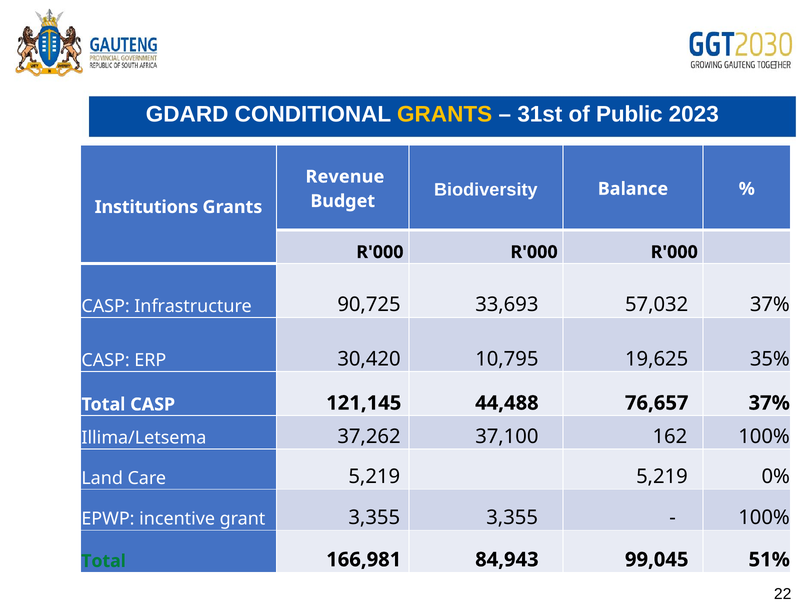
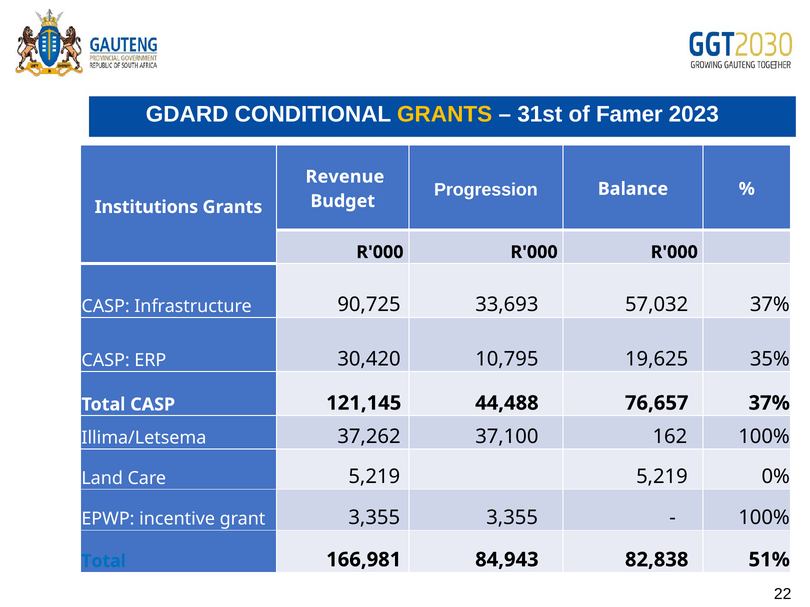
Public: Public -> Famer (629, 114)
Biodiversity: Biodiversity -> Progression (486, 190)
Total colour: green -> blue (104, 562)
99,045: 99,045 -> 82,838 (657, 560)
